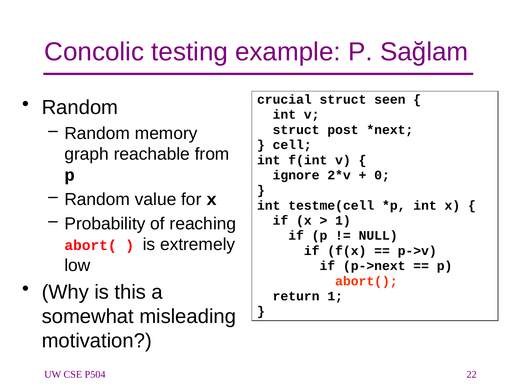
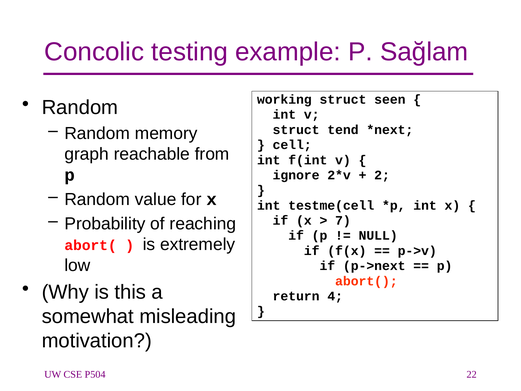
crucial: crucial -> working (284, 99)
post: post -> tend (343, 130)
0: 0 -> 2 (382, 175)
1: 1 -> 7 (343, 220)
return 1: 1 -> 4 (335, 296)
